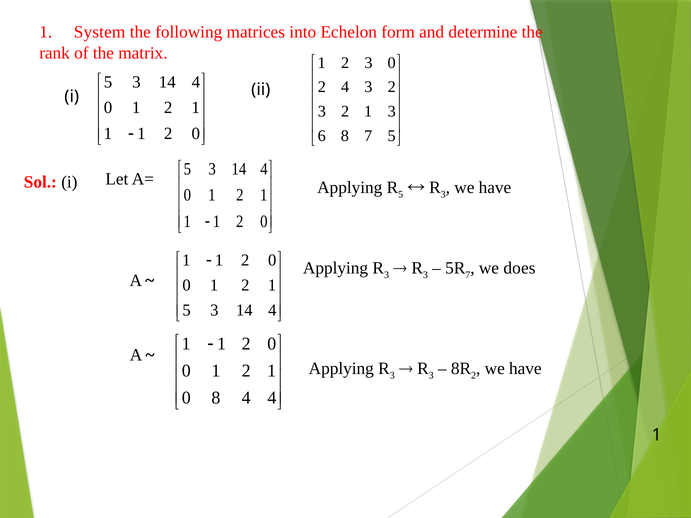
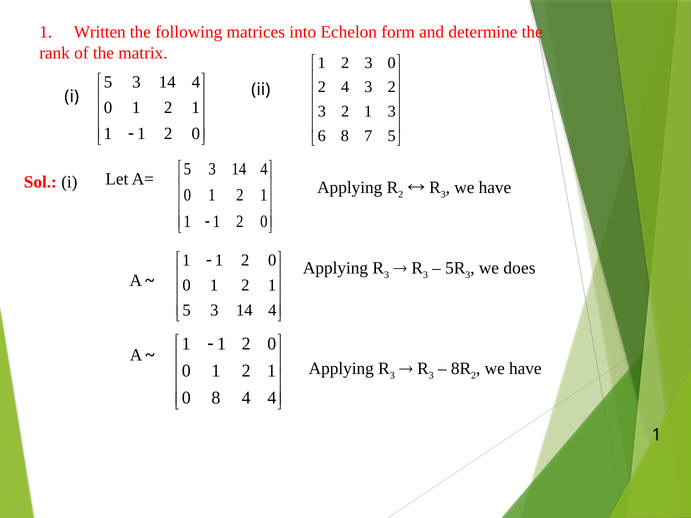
System: System -> Written (100, 32)
5: 5 -> 2 (401, 194)
7: 7 -> 3 (468, 275)
